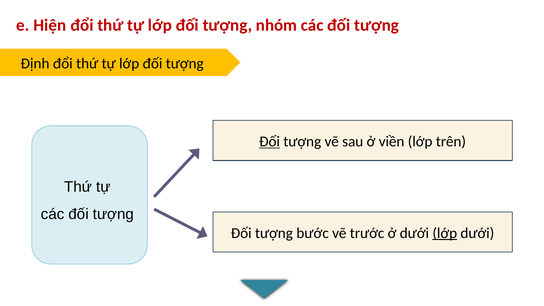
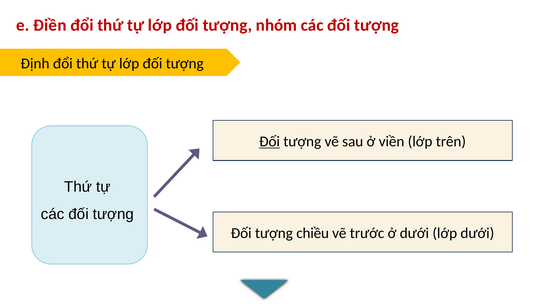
Hiện: Hiện -> Điền (50, 25)
bước: bước -> chiều (313, 233)
lớp underline: present -> none (445, 233)
